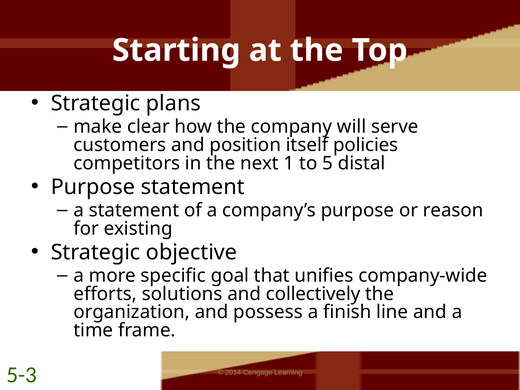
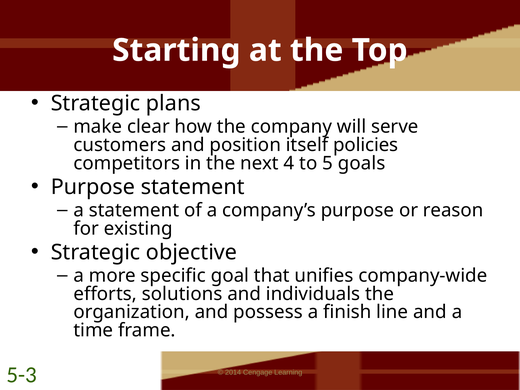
1: 1 -> 4 (289, 163)
distal: distal -> goals (362, 163)
collectively: collectively -> individuals (313, 294)
